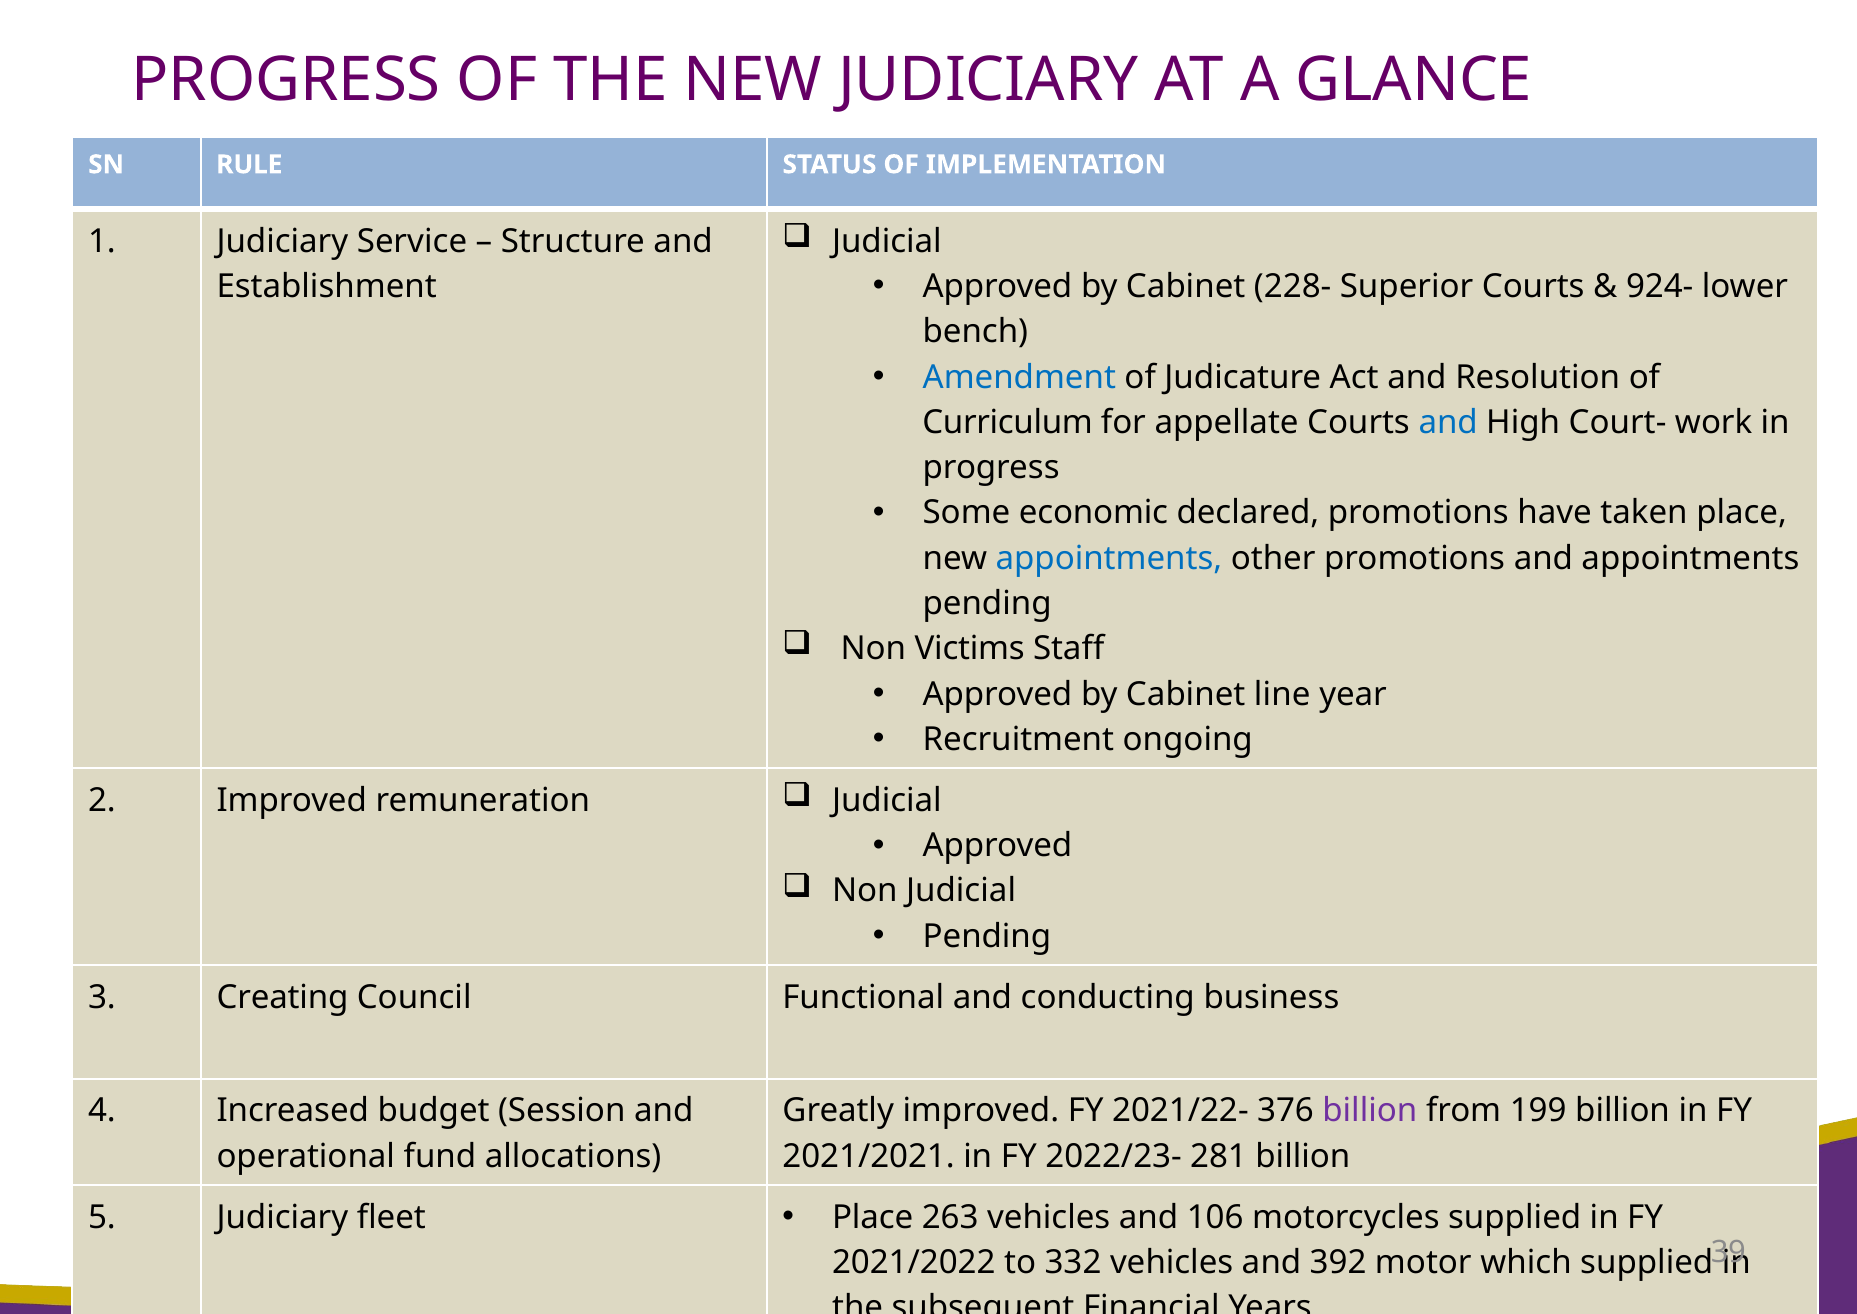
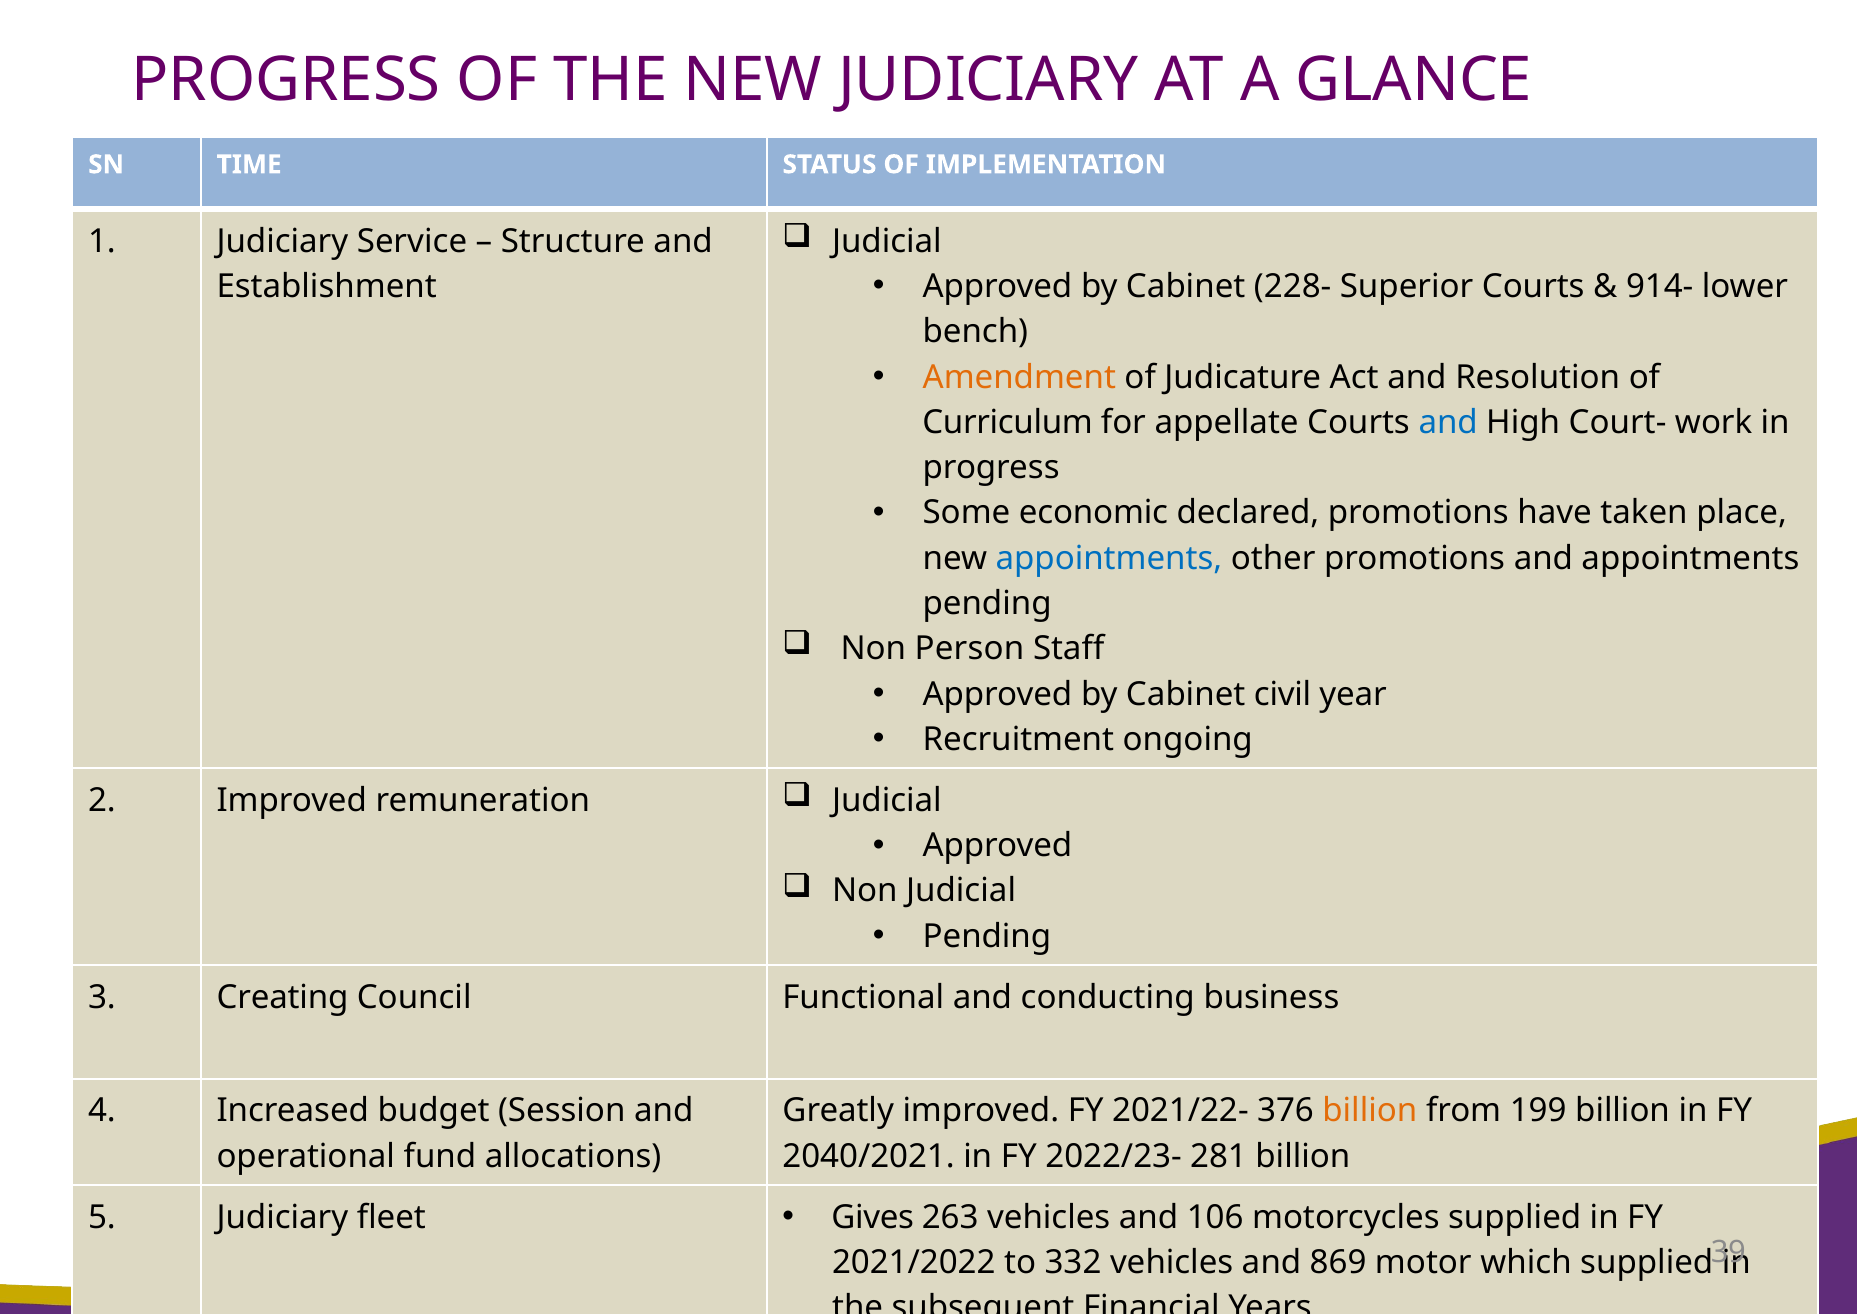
SN RULE: RULE -> TIME (249, 165)
924-: 924- -> 914- (1660, 287)
Amendment colour: blue -> orange (1019, 377)
Victims: Victims -> Person (969, 649)
line: line -> civil (1283, 694)
billion colour: purple -> orange (1370, 1111)
2021/2021: 2021/2021 -> 2040/2021 (869, 1156)
Place: Place -> Gives (873, 1217)
392: 392 -> 869 (1338, 1263)
